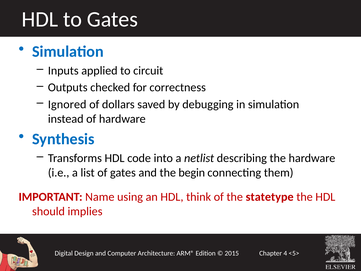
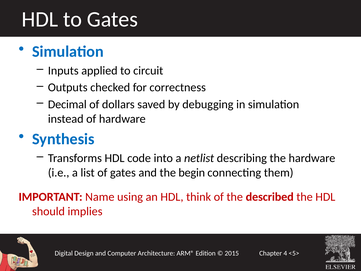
Ignored: Ignored -> Decimal (67, 104)
statetype: statetype -> described (270, 197)
